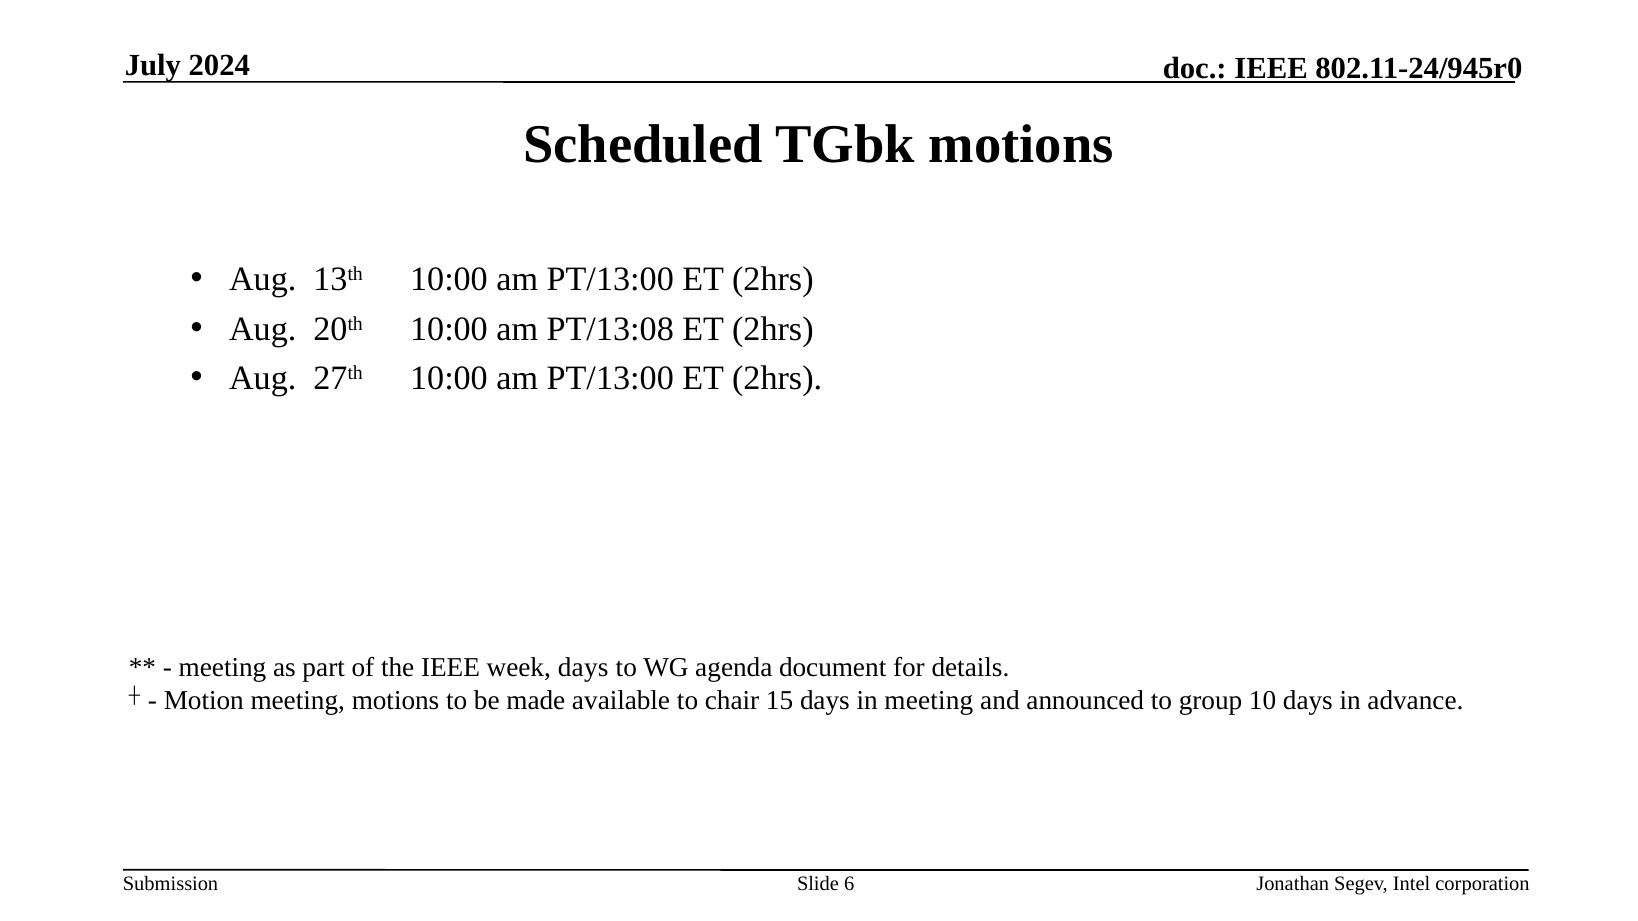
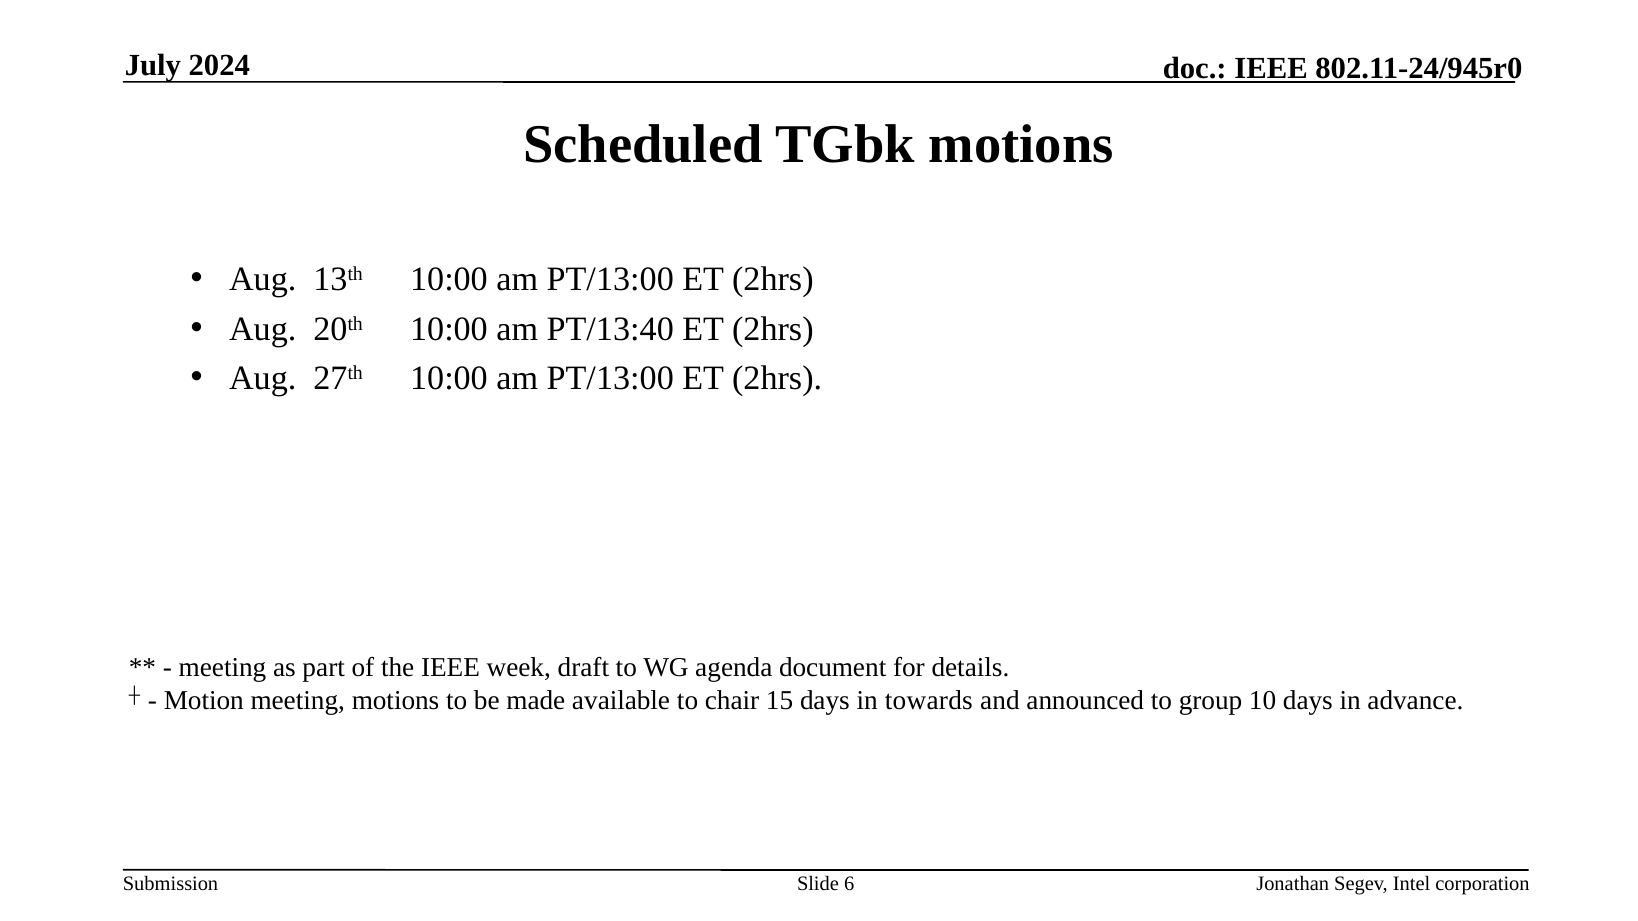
PT/13:08: PT/13:08 -> PT/13:40 (610, 329)
week days: days -> draft (583, 668)
in meeting: meeting -> towards (929, 700)
